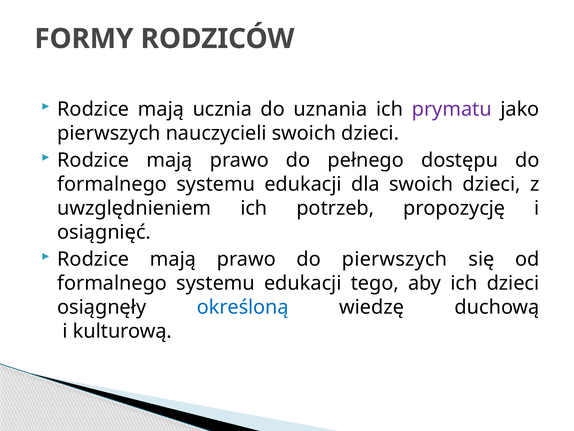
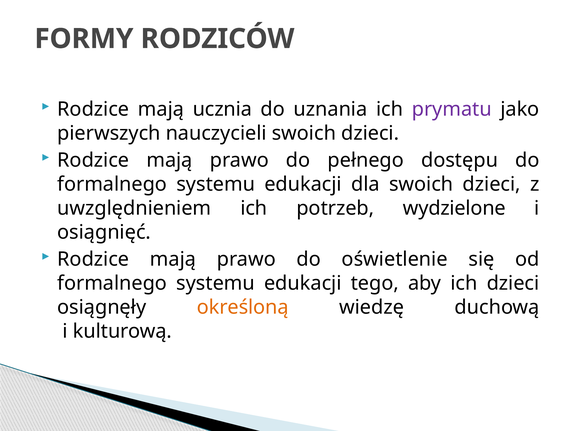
propozycję: propozycję -> wydzielone (454, 208)
do pierwszych: pierwszych -> oświetlenie (395, 259)
określoną colour: blue -> orange (243, 307)
